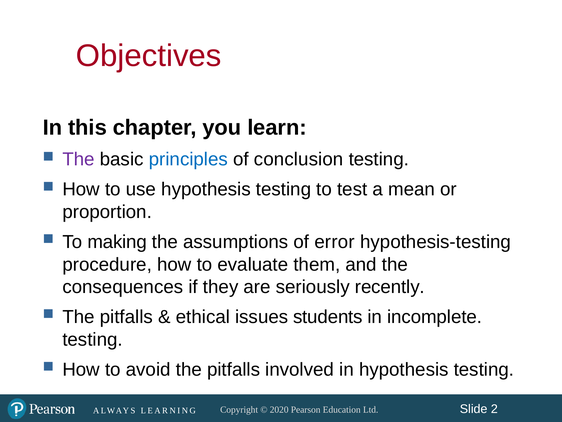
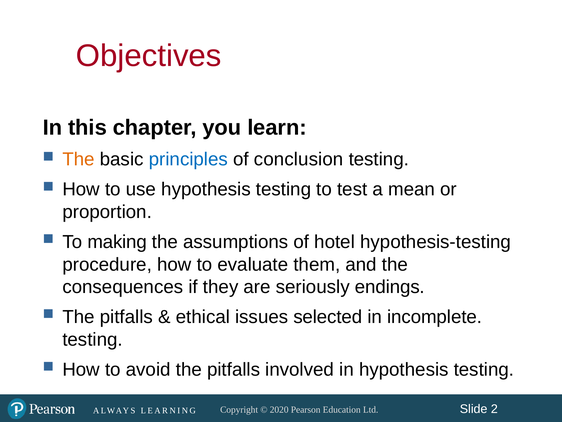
The colour: purple -> orange (79, 159)
error: error -> hotel (335, 242)
recently: recently -> endings (390, 287)
students: students -> selected (328, 317)
